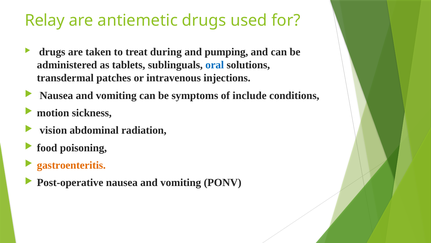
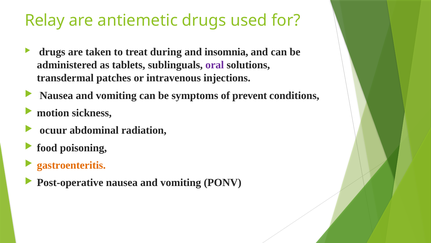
pumping: pumping -> insomnia (226, 52)
oral colour: blue -> purple (215, 65)
include: include -> prevent (250, 95)
vision: vision -> ocuur (53, 130)
